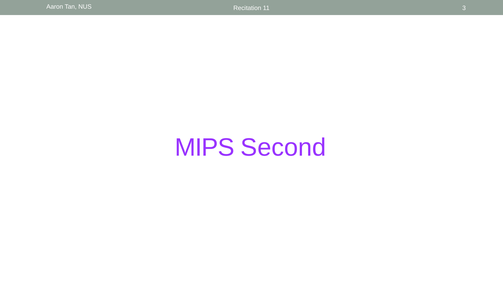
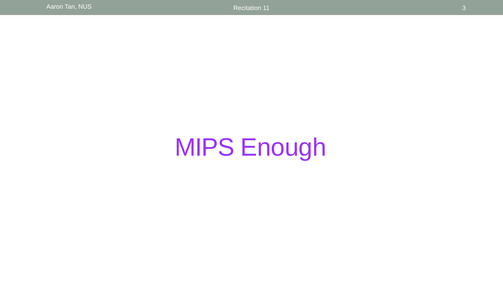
Second: Second -> Enough (283, 148)
